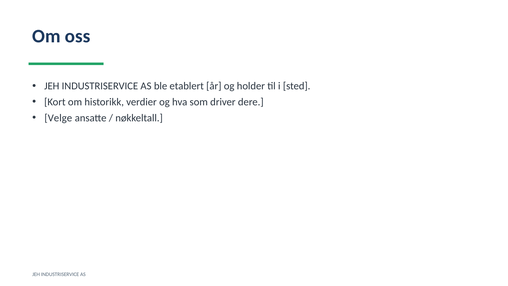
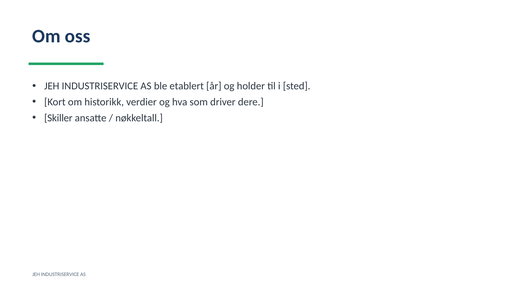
Velge: Velge -> Skiller (58, 118)
